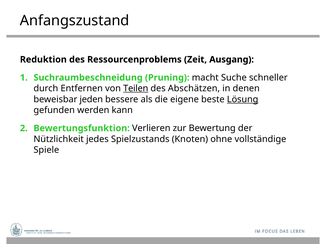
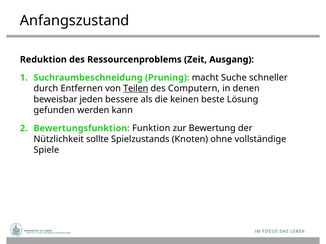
Abschätzen: Abschätzen -> Computern (194, 89)
eigene: eigene -> keinen (185, 100)
Lösung underline: present -> none (243, 100)
Verlieren: Verlieren -> Funktion (151, 129)
jedes: jedes -> sollte (97, 139)
